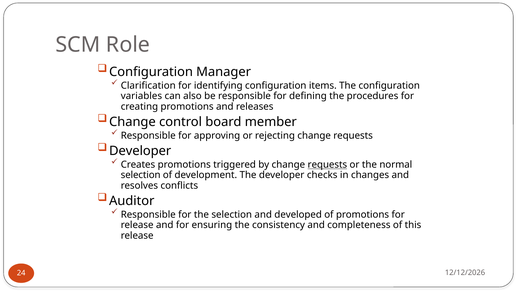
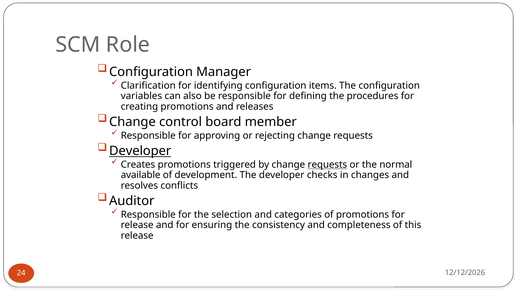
Developer underline: none -> present (140, 151)
selection: selection -> available (141, 175)
developed: developed -> categories (298, 214)
